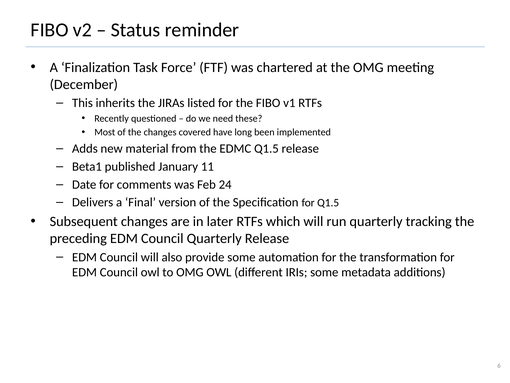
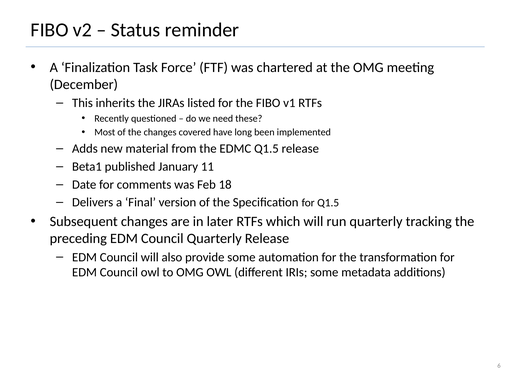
24: 24 -> 18 (225, 184)
